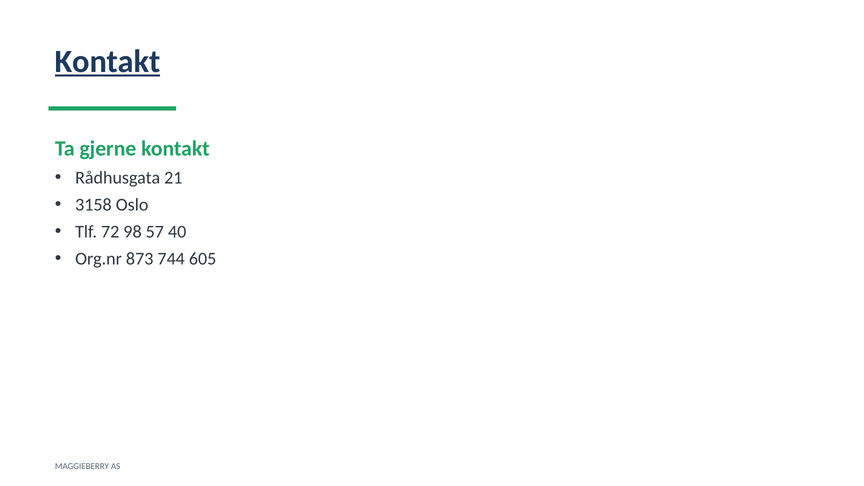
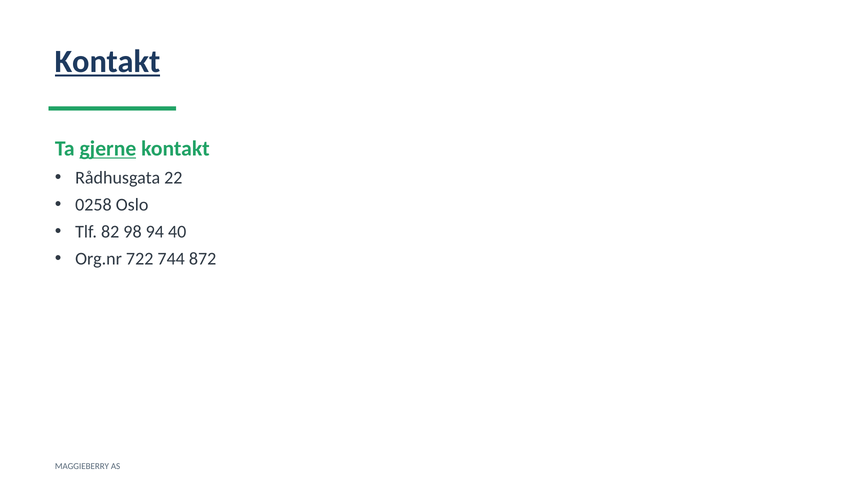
gjerne underline: none -> present (108, 149)
21: 21 -> 22 (173, 178)
3158: 3158 -> 0258 (93, 205)
72: 72 -> 82 (110, 232)
57: 57 -> 94 (155, 232)
873: 873 -> 722 (140, 259)
605: 605 -> 872 (203, 259)
